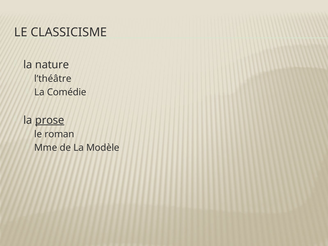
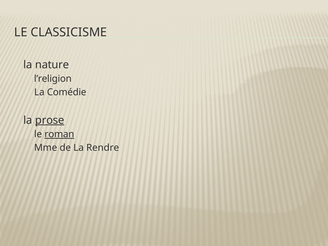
l’théâtre: l’théâtre -> l’religion (53, 79)
roman underline: none -> present (59, 134)
Modèle: Modèle -> Rendre (103, 148)
